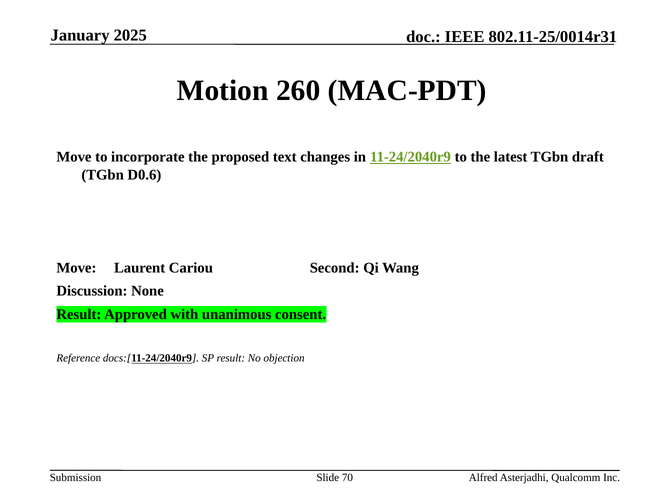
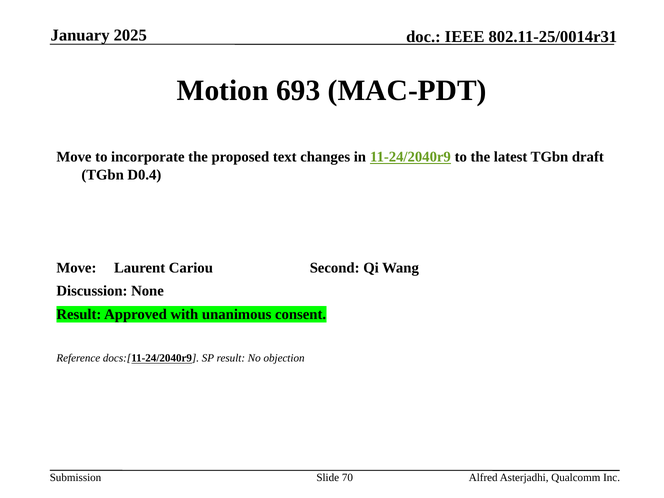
260: 260 -> 693 (298, 91)
D0.6: D0.6 -> D0.4 (144, 175)
